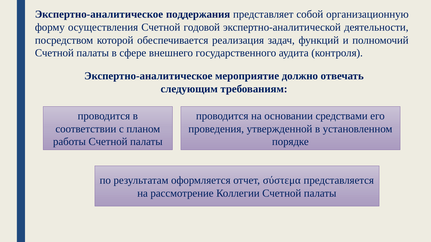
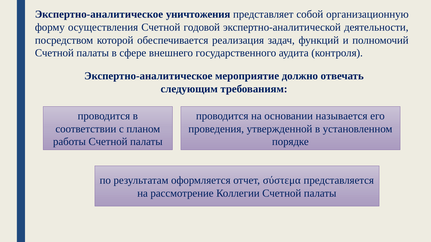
поддержания: поддержания -> уничтожения (198, 14)
средствами: средствами -> называется (342, 116)
